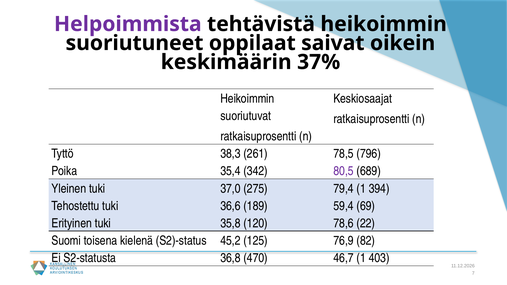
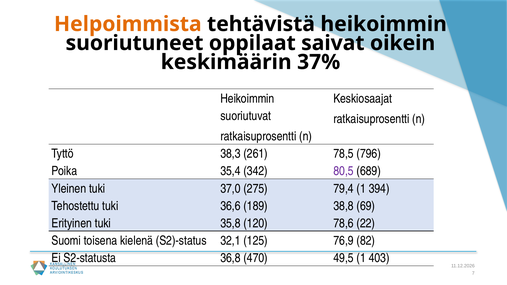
Helpoimmista colour: purple -> orange (128, 24)
59,4: 59,4 -> 38,8 (344, 206)
45,2: 45,2 -> 32,1 (231, 241)
46,7: 46,7 -> 49,5 (344, 258)
